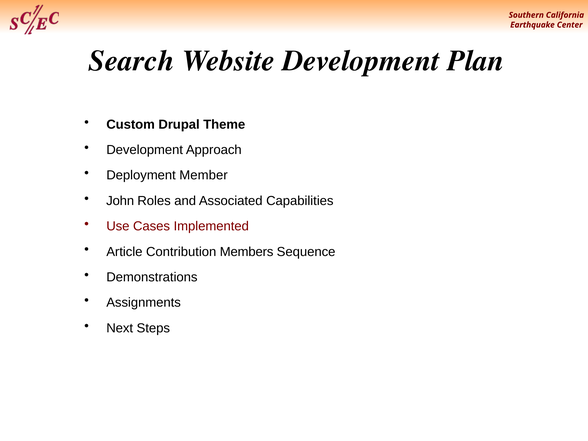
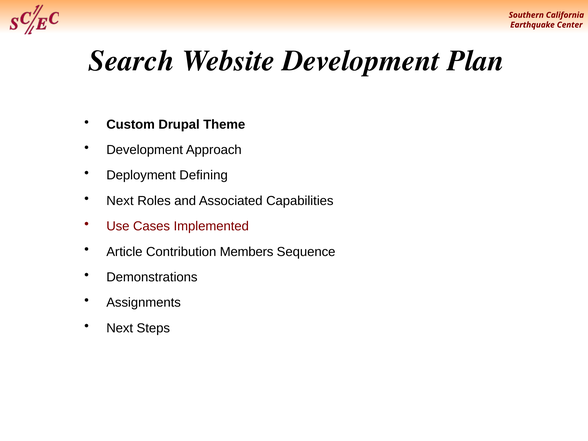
Member: Member -> Defining (204, 175)
John: John -> Next (120, 201)
